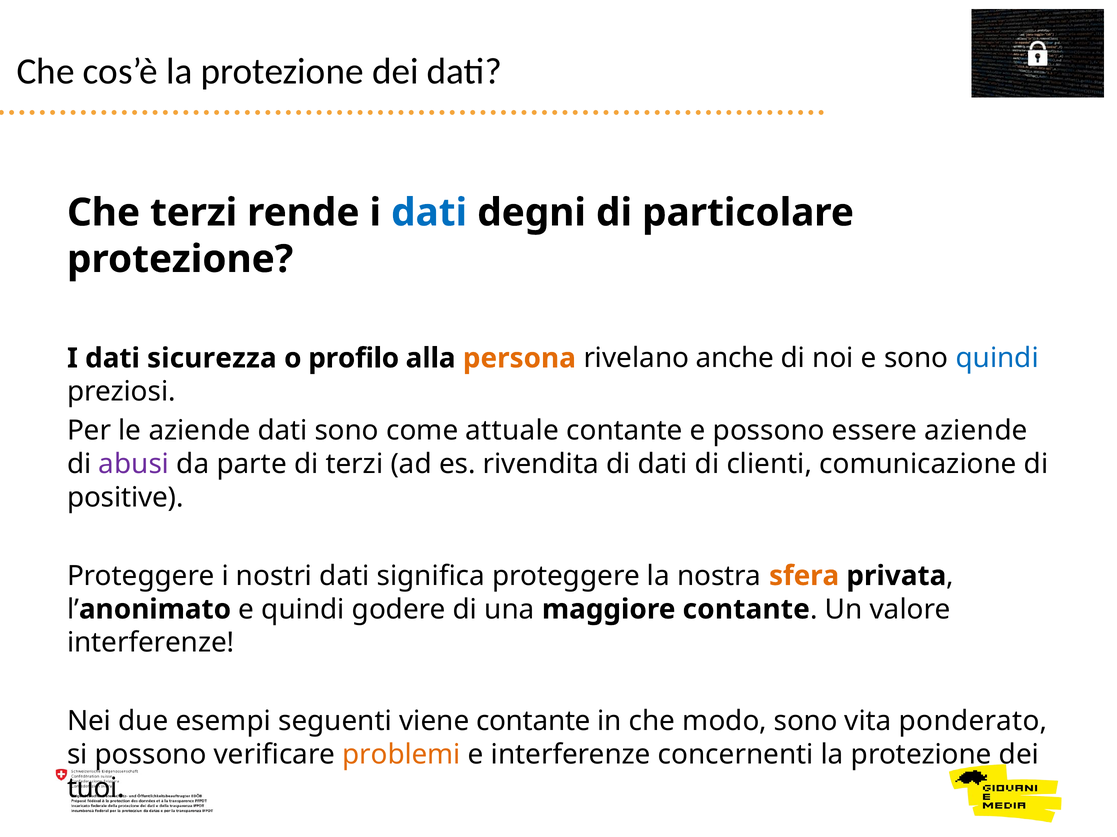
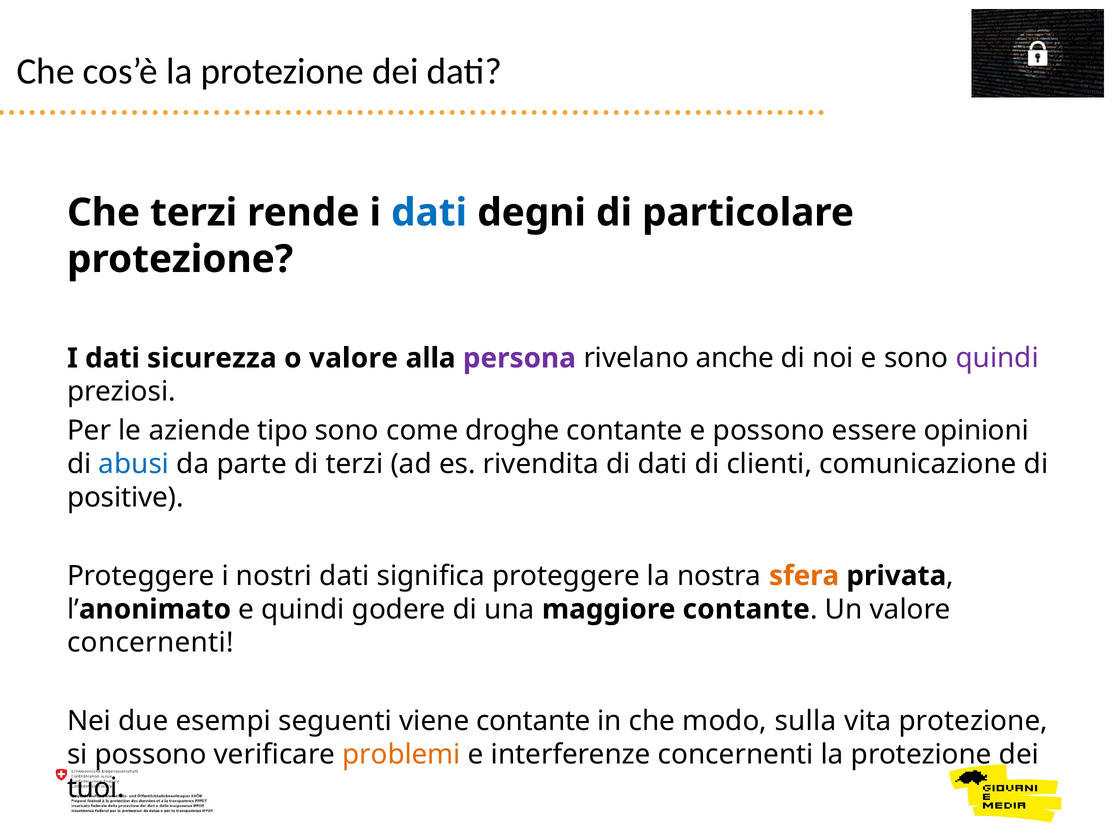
o profilo: profilo -> valore (353, 359)
persona colour: orange -> purple (519, 359)
quindi colour: blue -> purple (997, 359)
aziende dati: dati -> tipo (283, 431)
attuale: attuale -> droghe (512, 431)
essere aziende: aziende -> opinioni (976, 431)
abusi colour: purple -> blue (134, 465)
interferenze: interferenze -> concernenti (151, 643)
modo sono: sono -> sulla (806, 722)
vita ponderato: ponderato -> protezione (973, 722)
